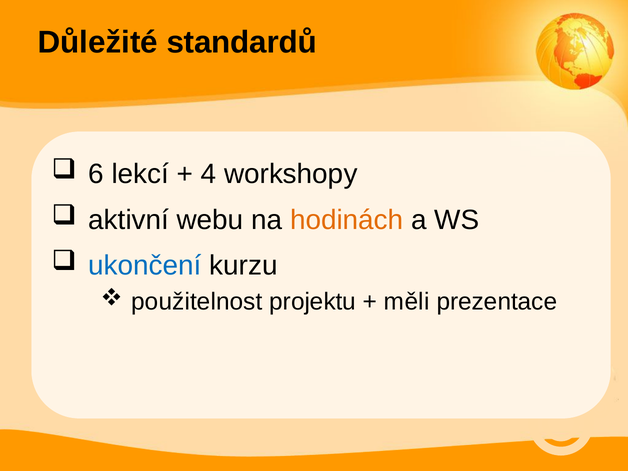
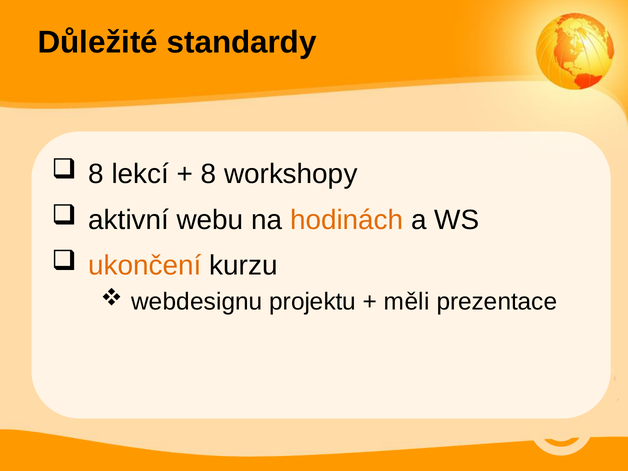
standardů: standardů -> standardy (242, 42)
6: 6 -> 8 (96, 174)
4: 4 -> 8 (208, 174)
ukončení colour: blue -> orange (145, 266)
použitelnost: použitelnost -> webdesignu (197, 302)
